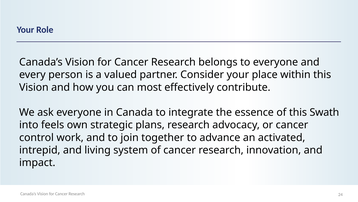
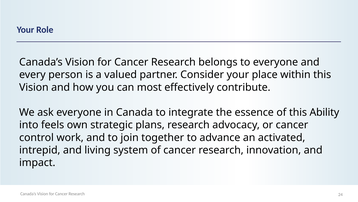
Swath: Swath -> Ability (324, 112)
